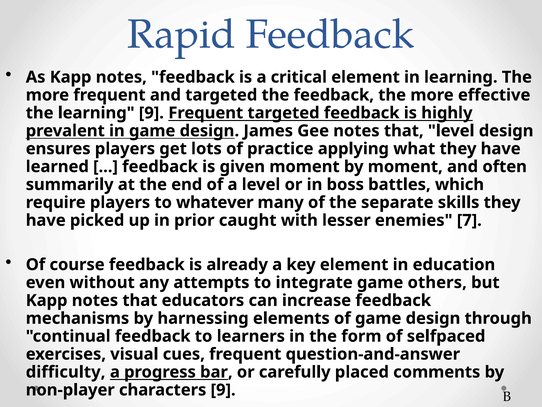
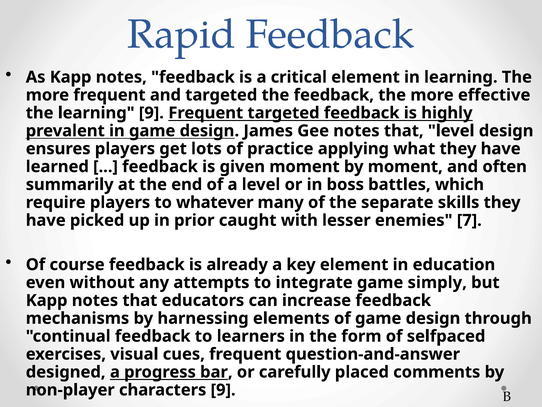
others: others -> simply (437, 282)
difficulty: difficulty -> designed (66, 372)
